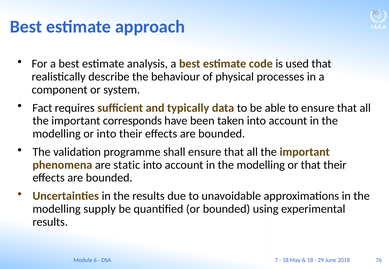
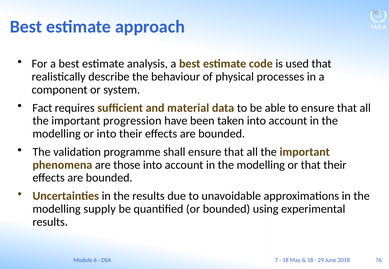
typically: typically -> material (188, 108)
corresponds: corresponds -> progression (132, 121)
static: static -> those (127, 165)
